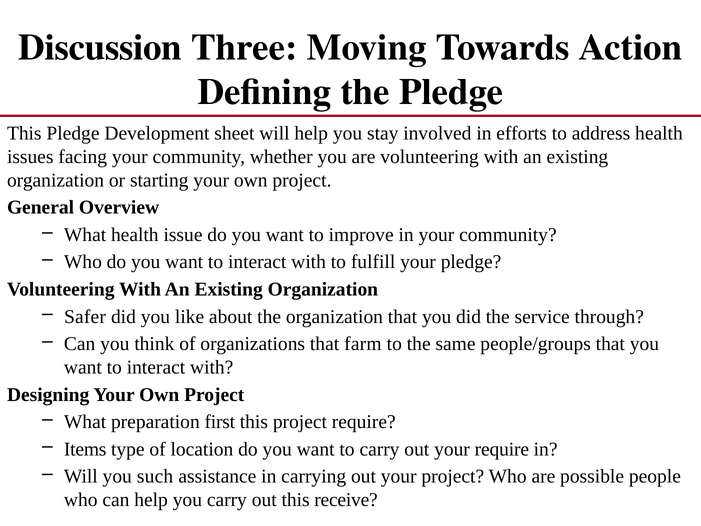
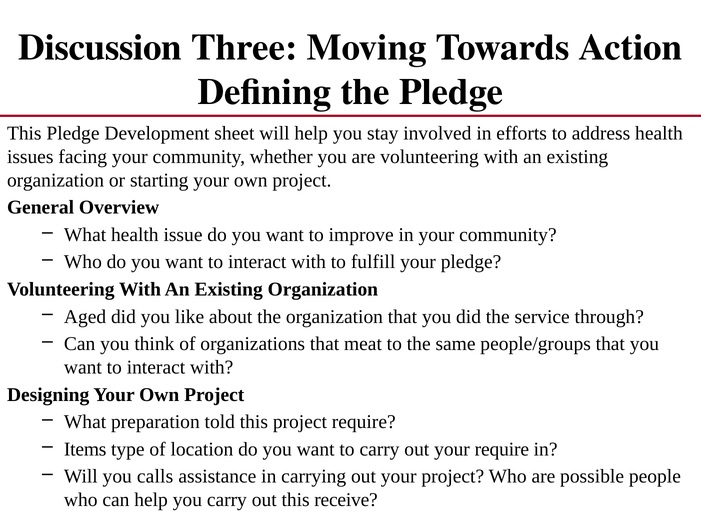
Safer: Safer -> Aged (85, 316)
farm: farm -> meat (363, 344)
first: first -> told (220, 422)
such: such -> calls (155, 476)
